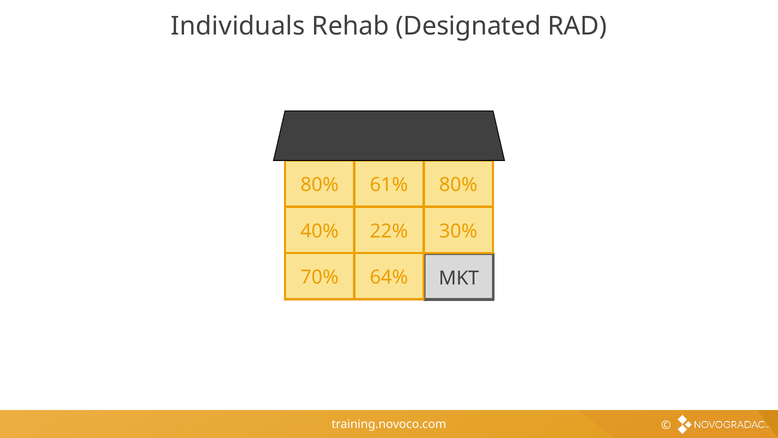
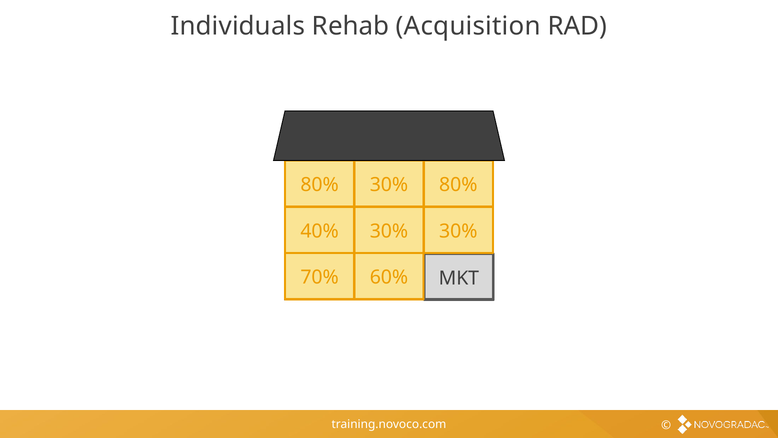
Designated: Designated -> Acquisition (468, 26)
61%: 61% -> 30% (389, 185)
22%: 22% -> 30% (389, 231)
64%: 64% -> 60% (389, 277)
